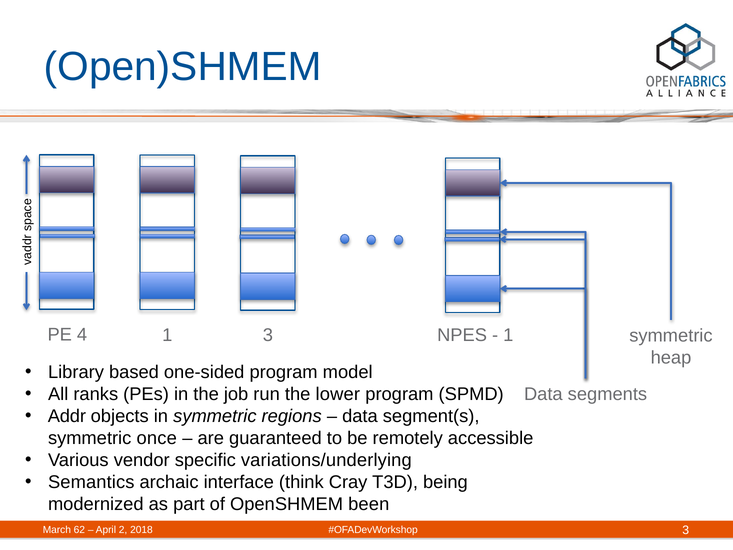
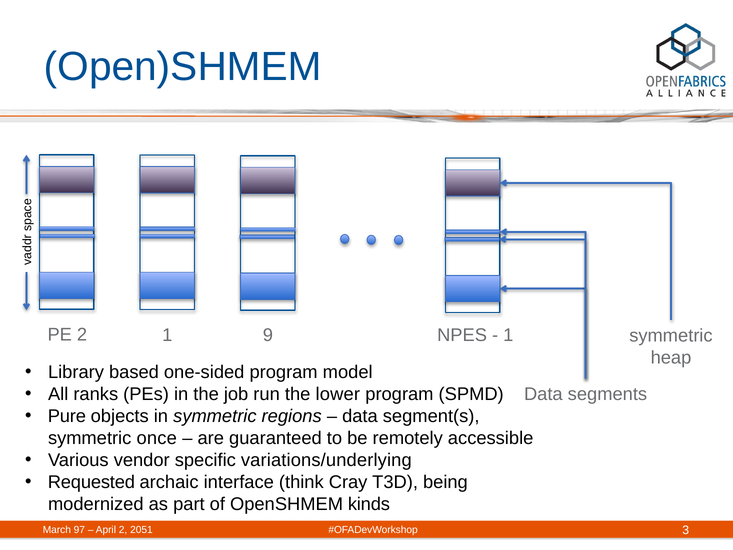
PE 4: 4 -> 2 (82, 335)
1 3: 3 -> 9 (268, 335)
Addr: Addr -> Pure (67, 416)
Semantics: Semantics -> Requested (91, 482)
been: been -> kinds (369, 504)
62: 62 -> 97 (79, 530)
2018: 2018 -> 2051 (141, 530)
